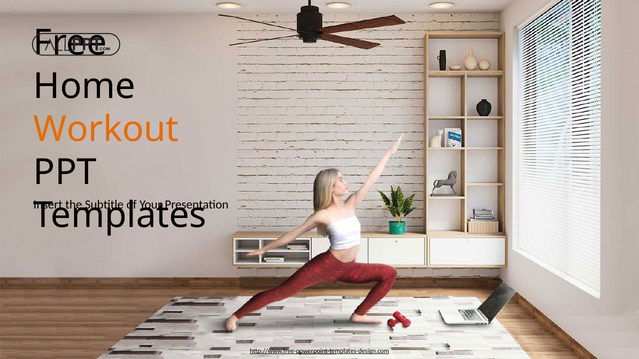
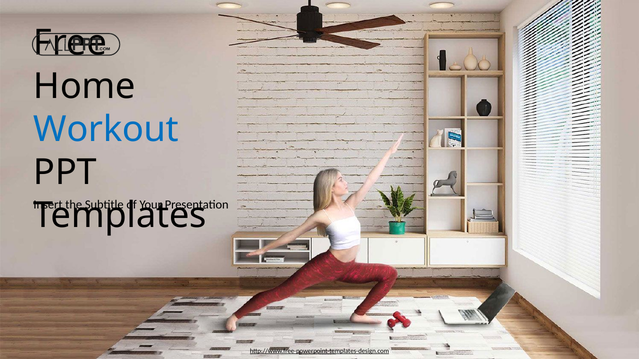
Workout colour: orange -> blue (106, 129)
